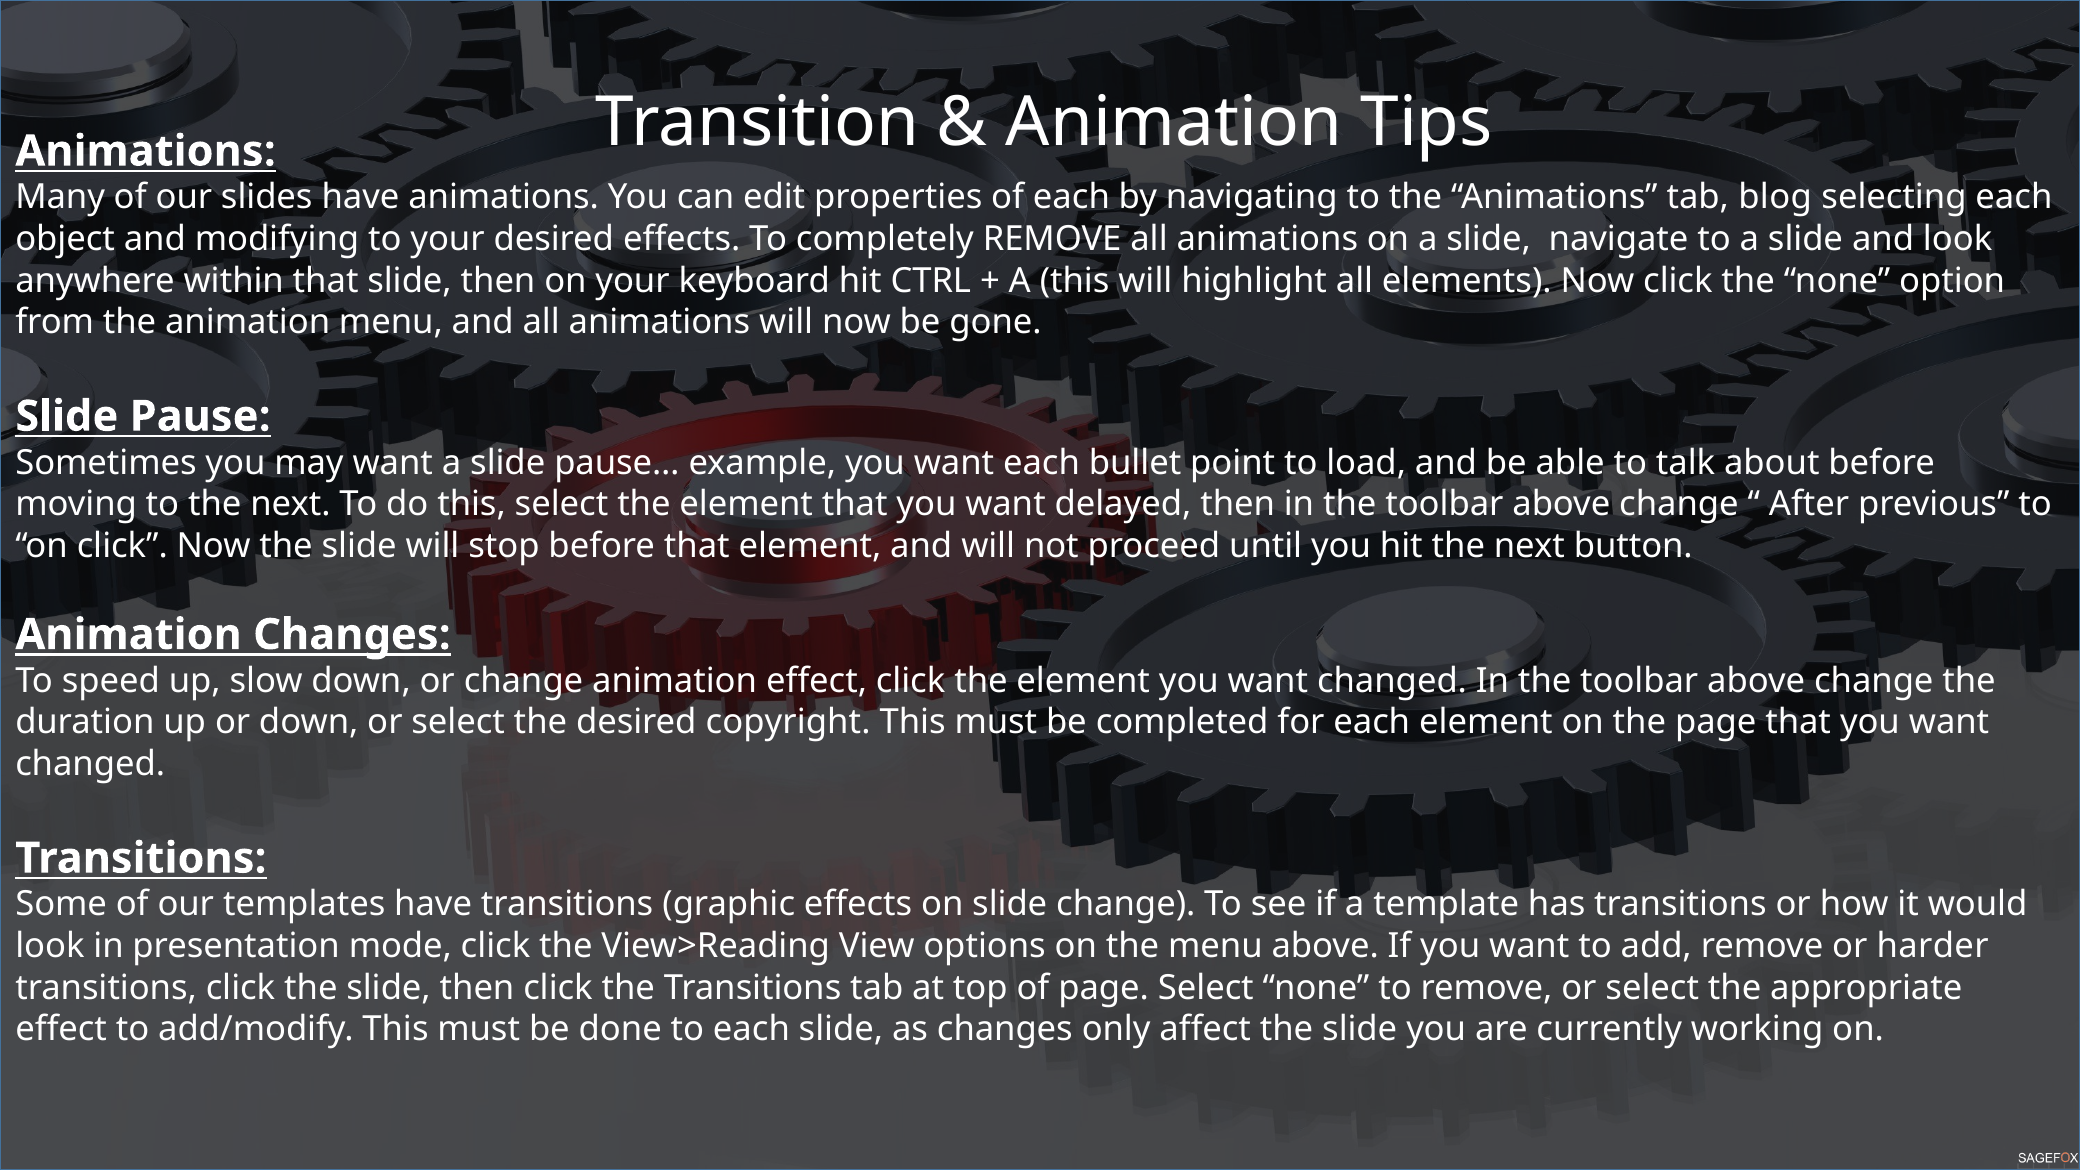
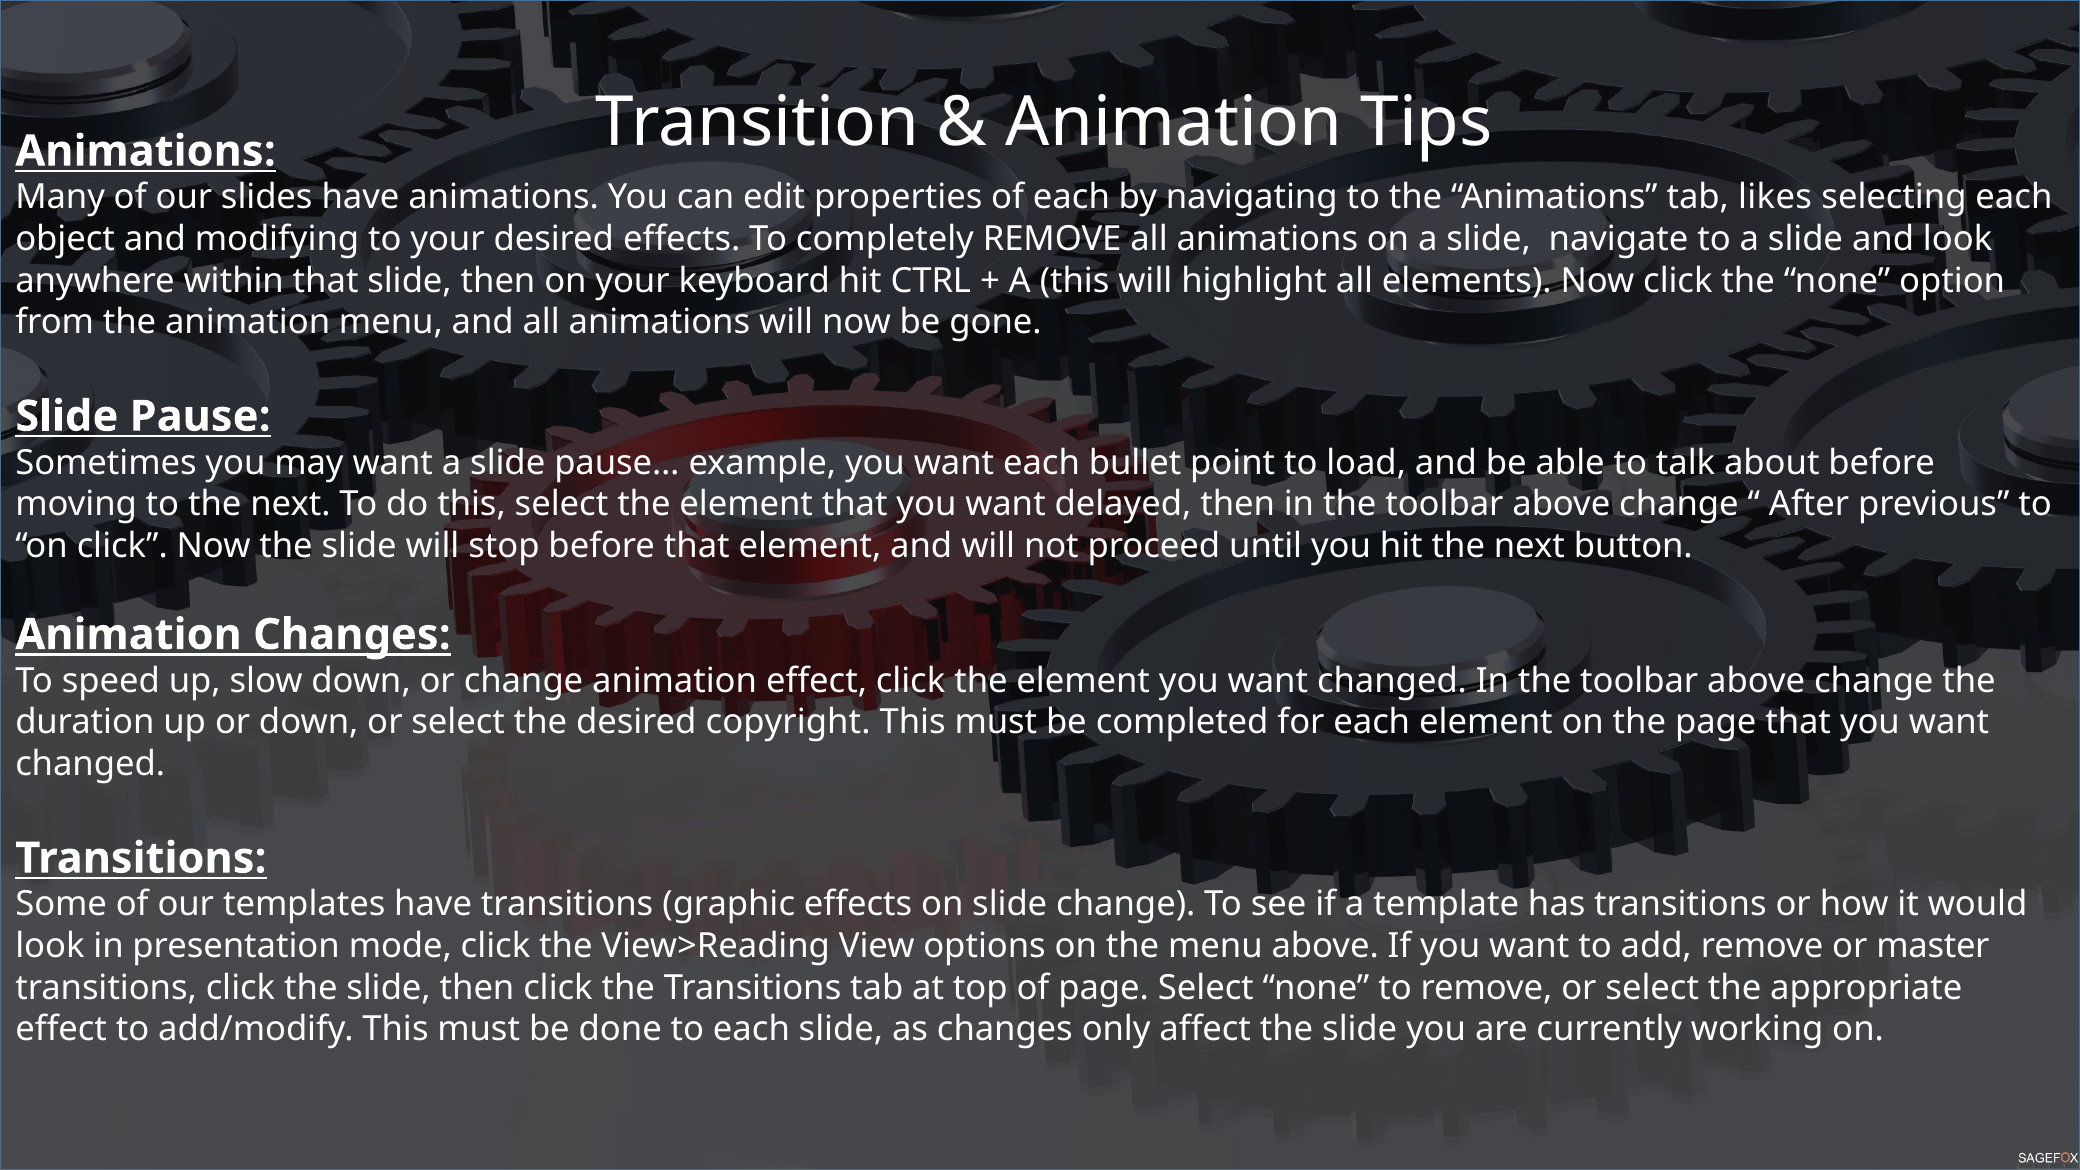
blog: blog -> likes (1775, 197)
harder: harder -> master (1933, 946)
